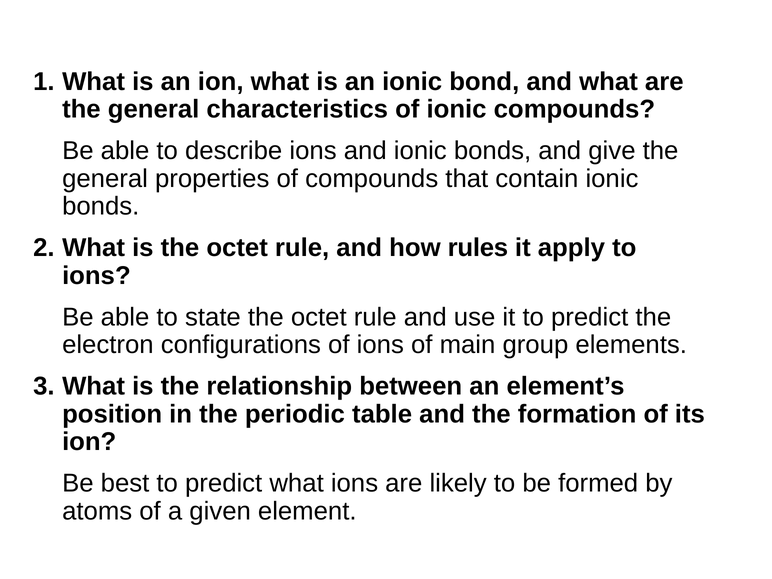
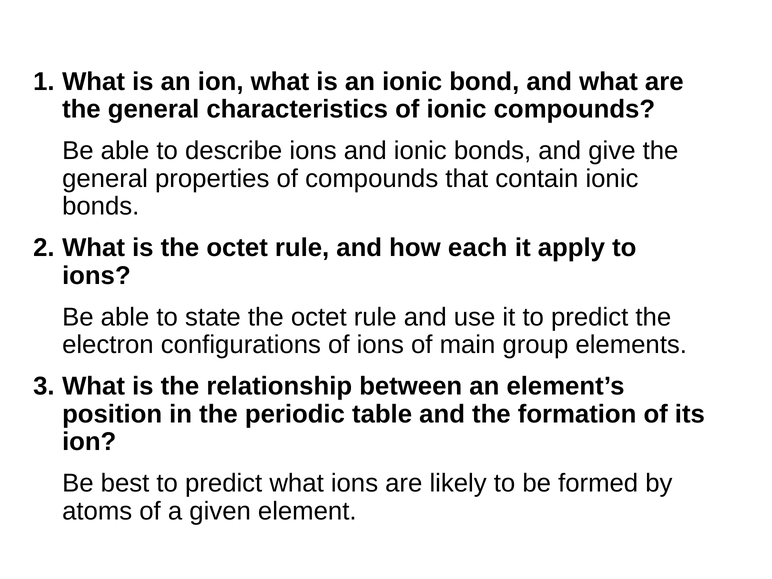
rules: rules -> each (478, 248)
